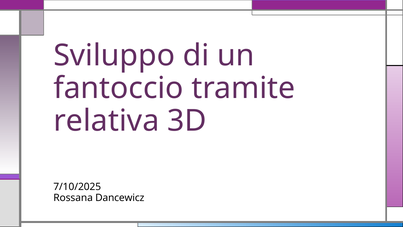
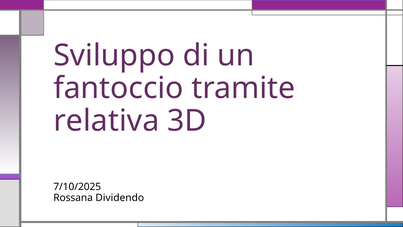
Dancewicz: Dancewicz -> Dividendo (120, 198)
